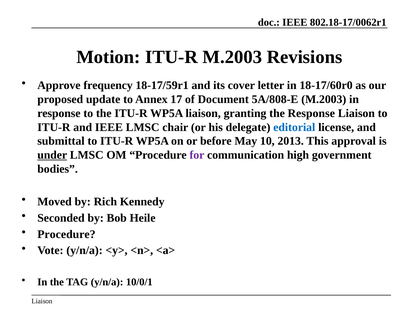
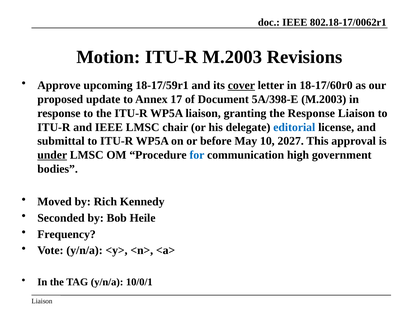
frequency: frequency -> upcoming (108, 85)
cover underline: none -> present (241, 85)
5A/808-E: 5A/808-E -> 5A/398-E (275, 99)
2013: 2013 -> 2027 (291, 141)
for colour: purple -> blue (197, 155)
Procedure: Procedure -> Frequency (67, 234)
